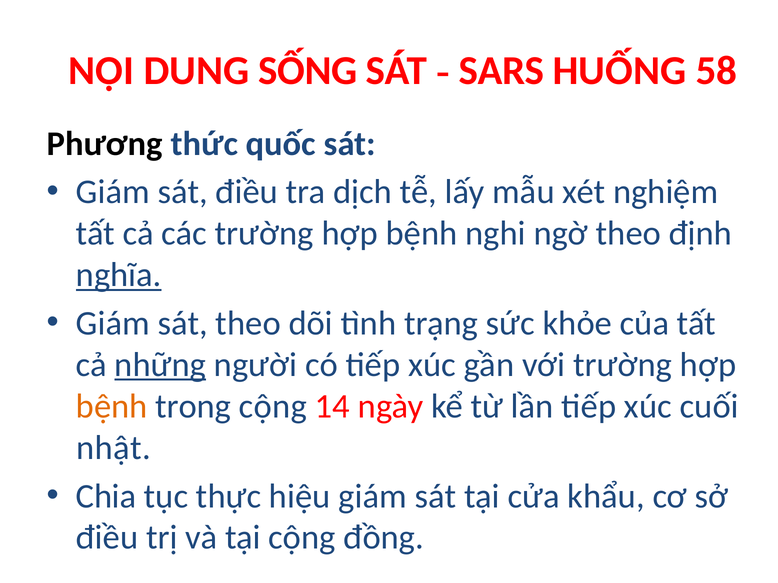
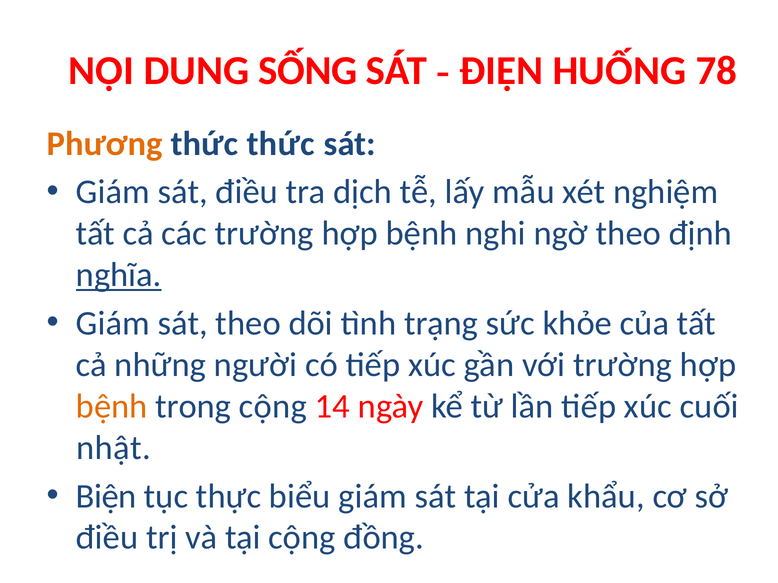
SARS: SARS -> ĐIỆN (501, 71)
58: 58 -> 78 (716, 71)
Phương colour: black -> orange (105, 144)
thức quốc: quốc -> thức (281, 144)
những underline: present -> none (160, 365)
Chia: Chia -> Biện (106, 497)
hiệu: hiệu -> biểu (300, 497)
